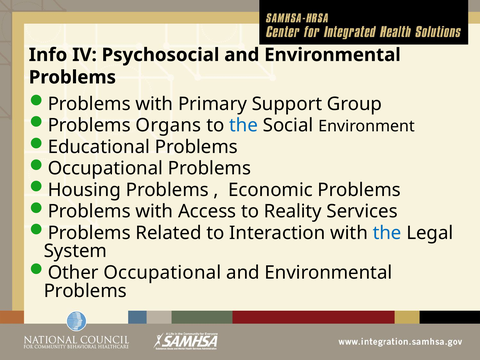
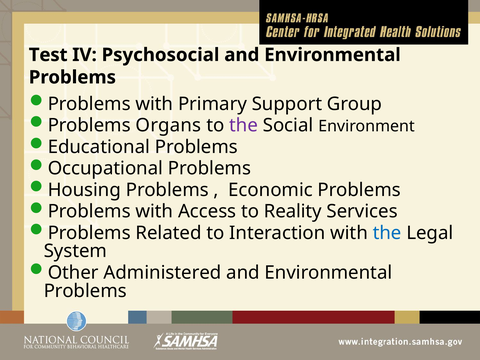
Info: Info -> Test (48, 55)
the colour: blue -> purple (244, 125)
Other Occupational: Occupational -> Administered (162, 273)
